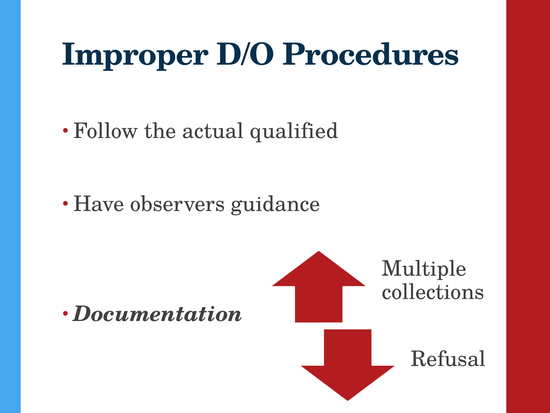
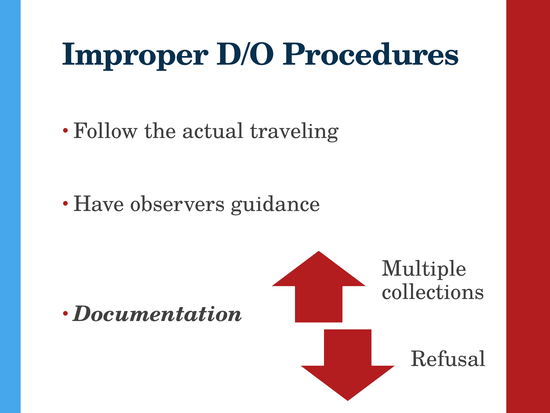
qualified: qualified -> traveling (294, 131)
